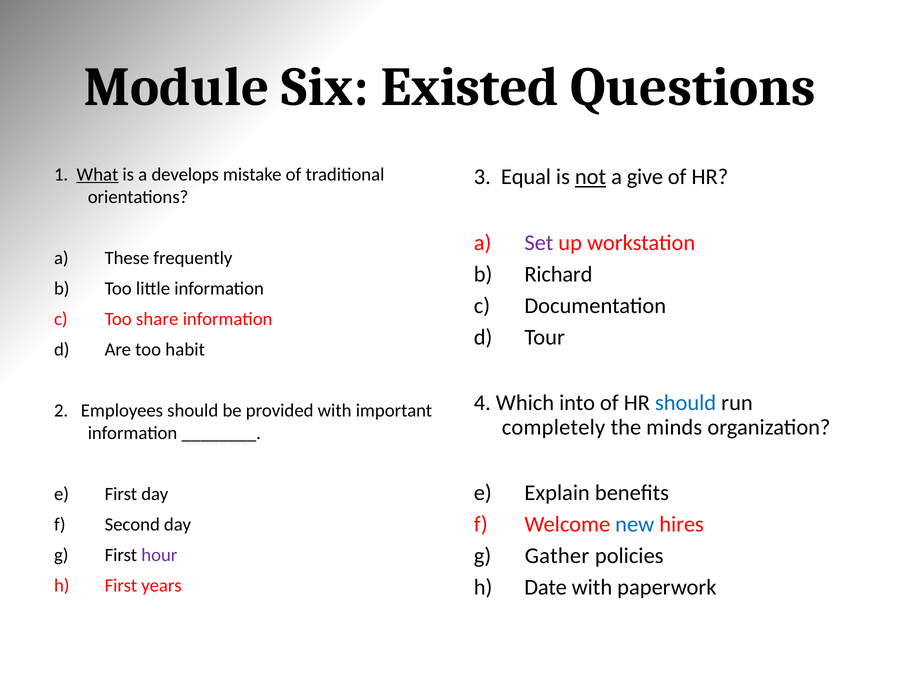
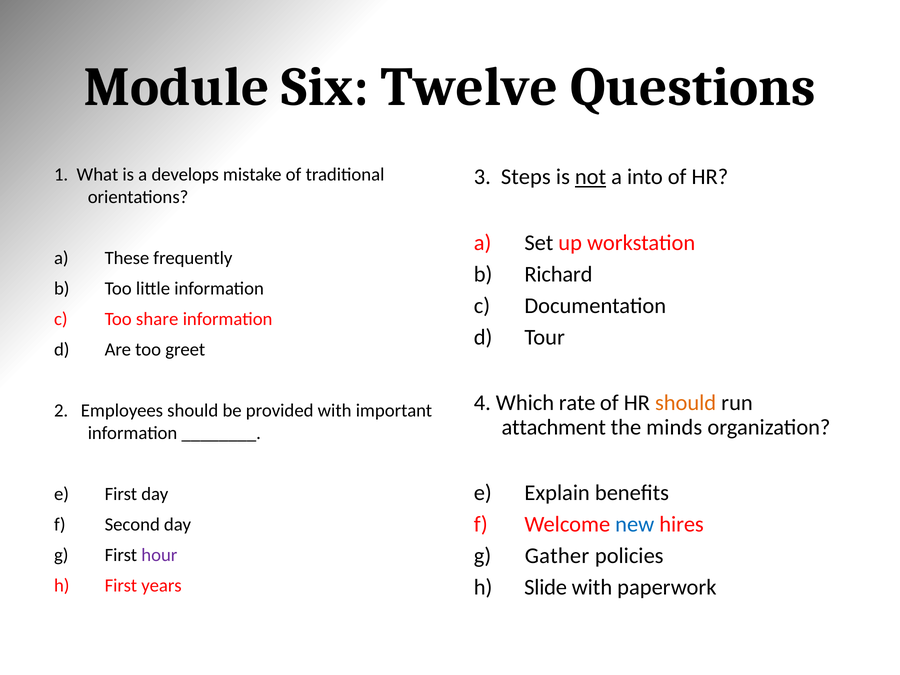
Existed: Existed -> Twelve (469, 87)
What underline: present -> none (97, 175)
Equal: Equal -> Steps (526, 177)
give: give -> into (645, 177)
Set colour: purple -> black (539, 243)
habit: habit -> greet (185, 350)
into: into -> rate (577, 403)
should colour: blue -> orange (686, 403)
completely: completely -> attachment (554, 427)
Date: Date -> Slide (546, 587)
